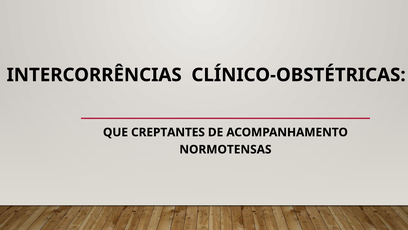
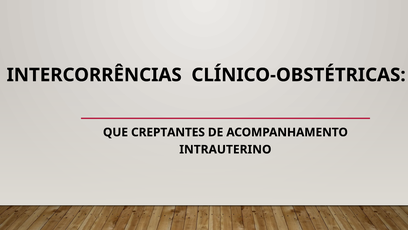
NORMOTENSAS: NORMOTENSAS -> INTRAUTERINO (225, 149)
